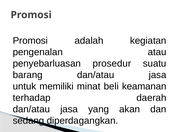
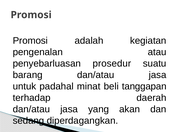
memiliki: memiliki -> padahal (57, 87)
keamanan: keamanan -> tanggapan (144, 87)
